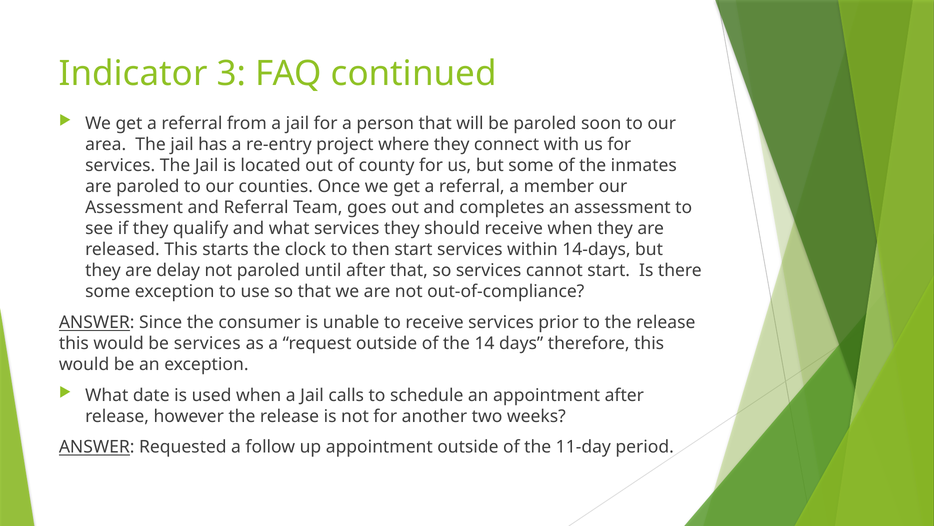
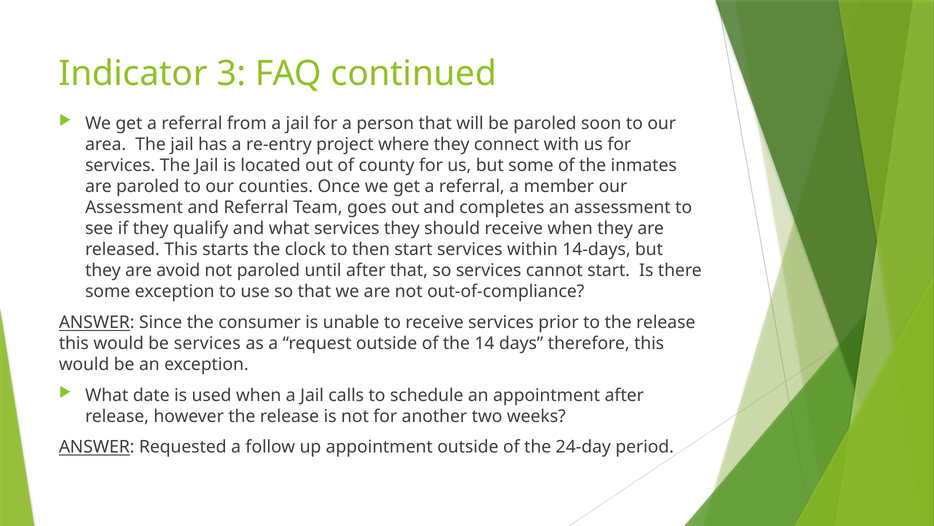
delay: delay -> avoid (178, 270)
11-day: 11-day -> 24-day (583, 447)
